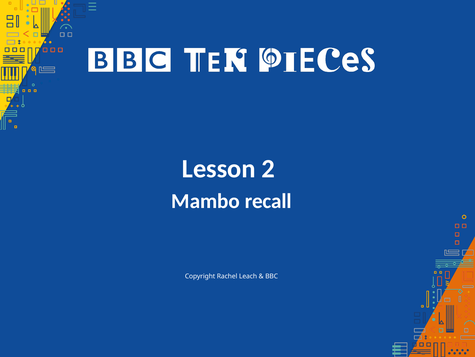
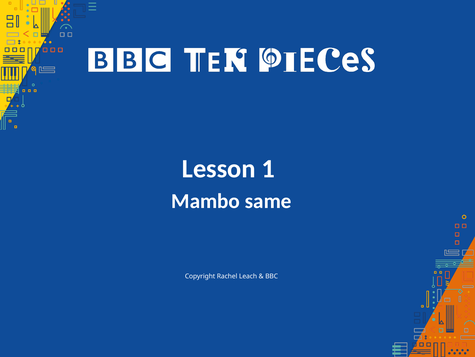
2: 2 -> 1 (268, 169)
recall: recall -> same (268, 201)
